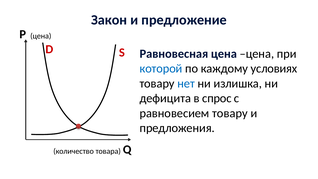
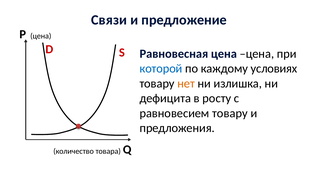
Закон: Закон -> Связи (109, 20)
нет colour: blue -> orange (186, 83)
спрос: спрос -> росту (217, 98)
